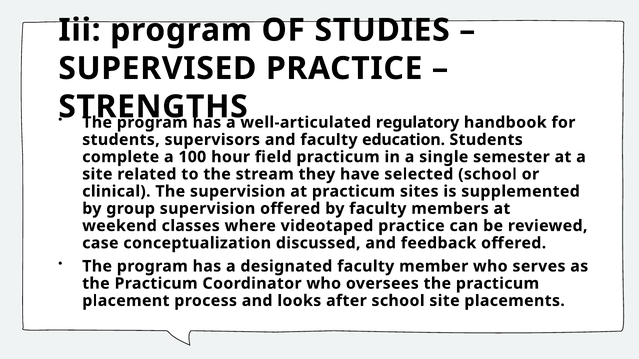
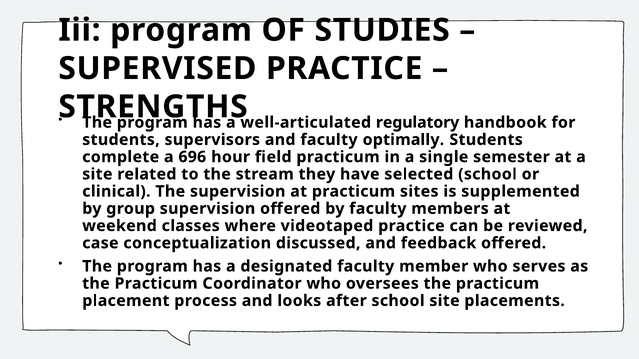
education: education -> optimally (403, 140)
100: 100 -> 696 (192, 157)
